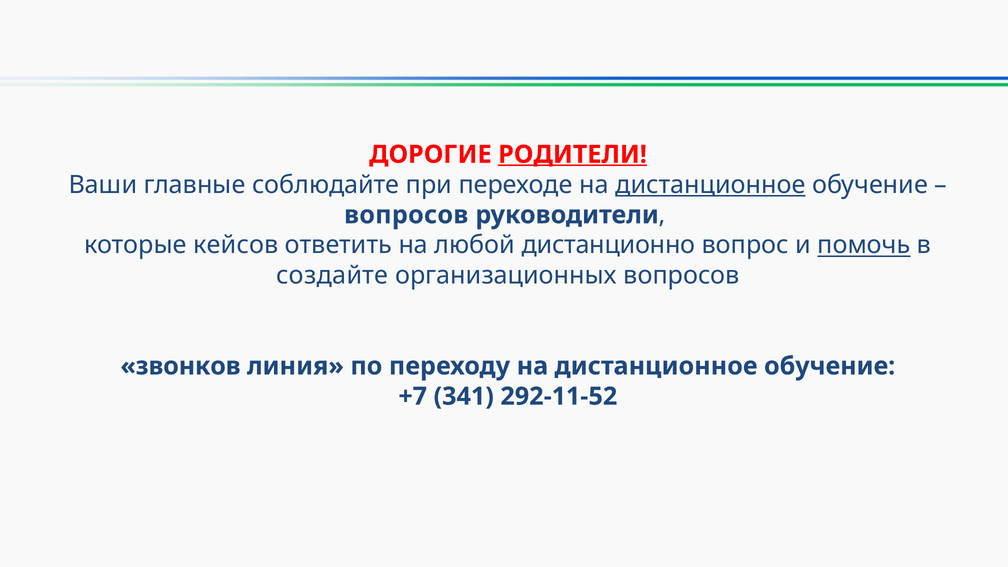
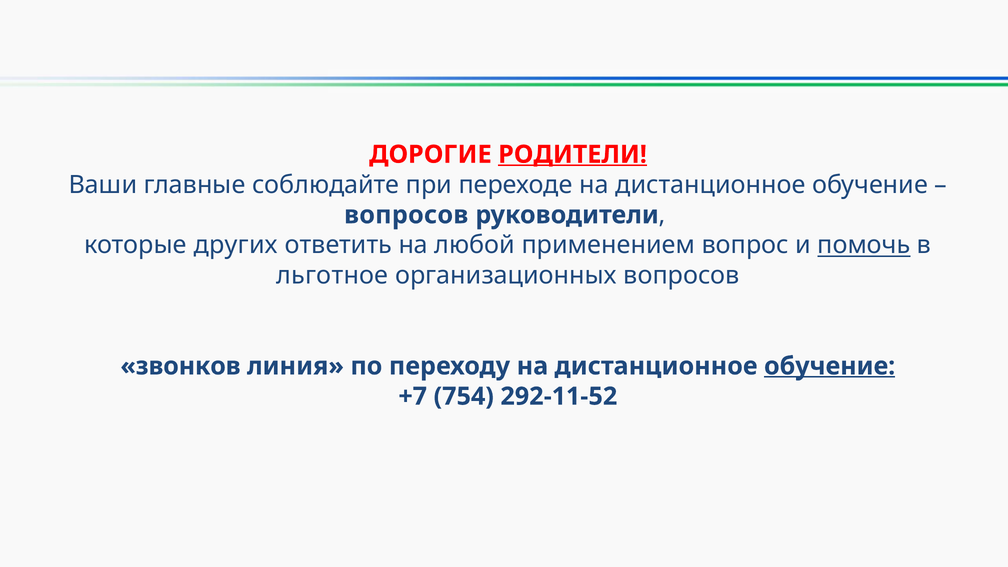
дистанционное underline: present -> none (710, 185)
кейсов: кейсов -> других (236, 245)
дистанционно: дистанционно -> применением (608, 245)
создайте: создайте -> льготное (332, 275)
обучение underline: none -> present (830, 366)
341: 341 -> 754 (464, 396)
